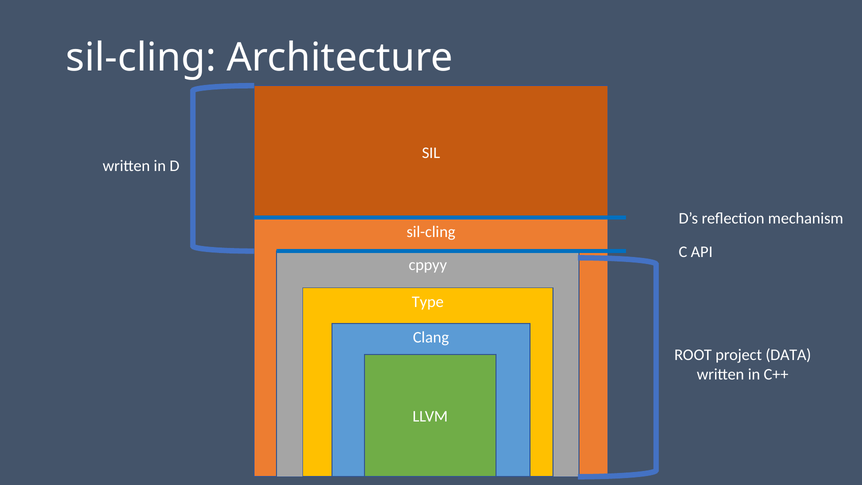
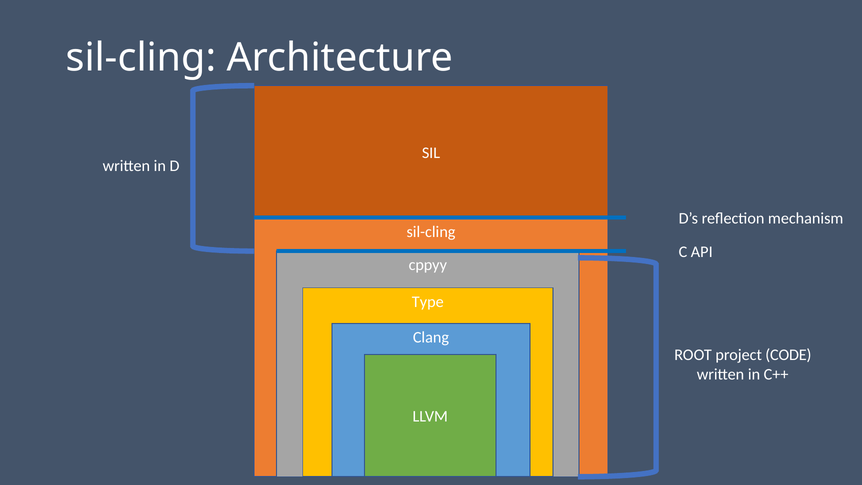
DATA: DATA -> CODE (788, 355)
